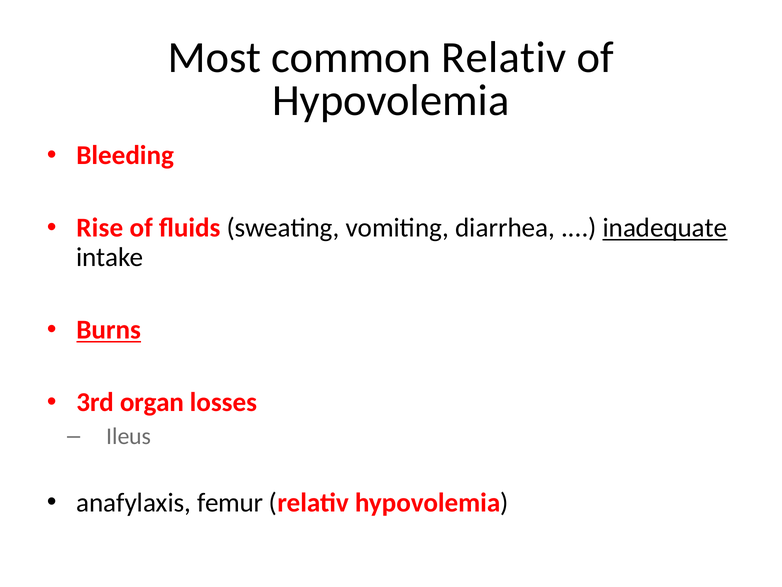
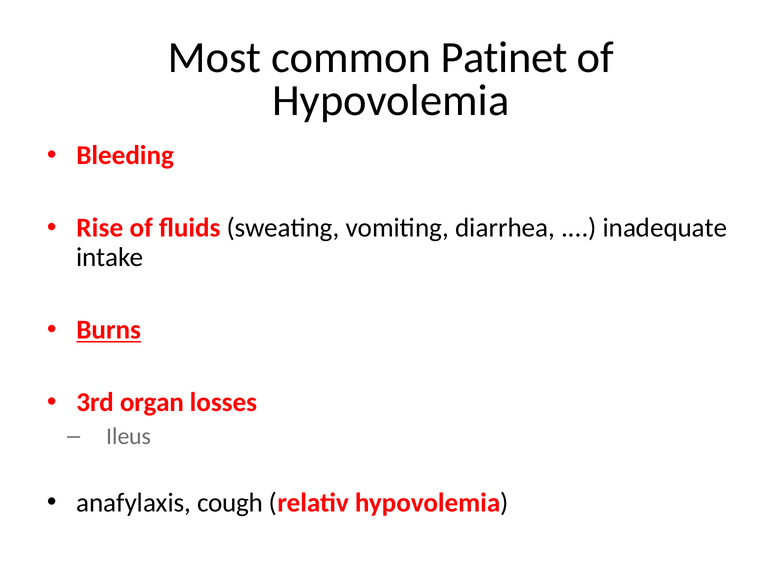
common Relativ: Relativ -> Patinet (504, 58)
inadequate underline: present -> none (665, 228)
femur: femur -> cough (230, 502)
